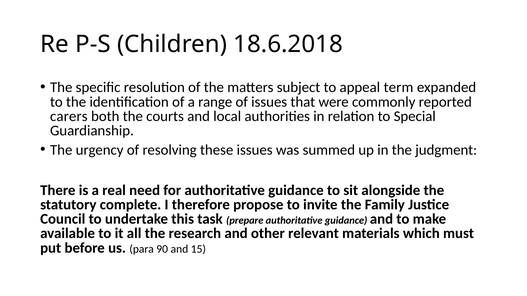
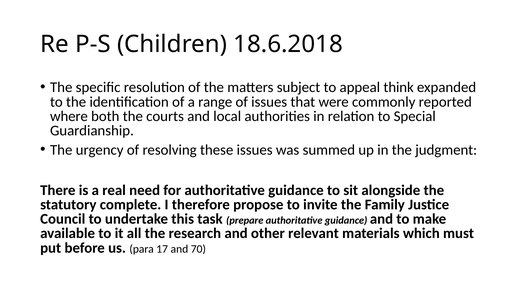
term: term -> think (399, 88)
carers: carers -> where (69, 116)
90: 90 -> 17 (162, 249)
15: 15 -> 70 (198, 249)
